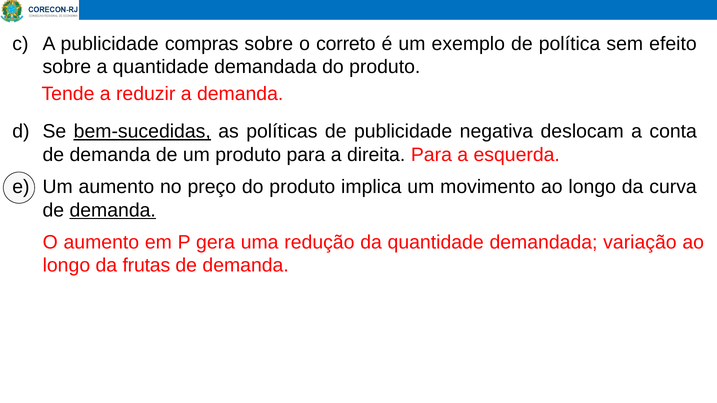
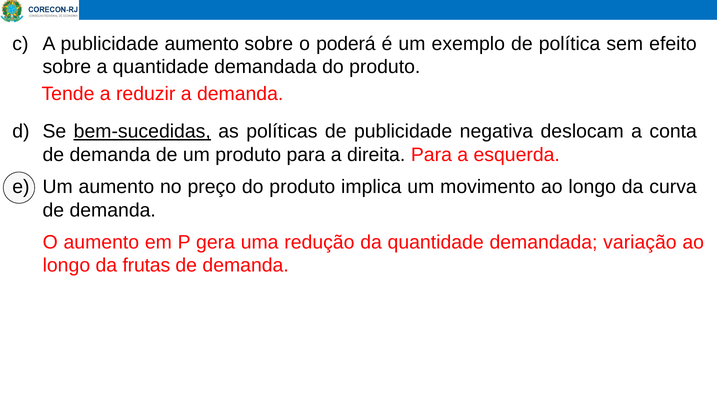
publicidade compras: compras -> aumento (202, 44)
correto: correto -> poderá (346, 44)
demanda underline: present -> none (113, 210)
